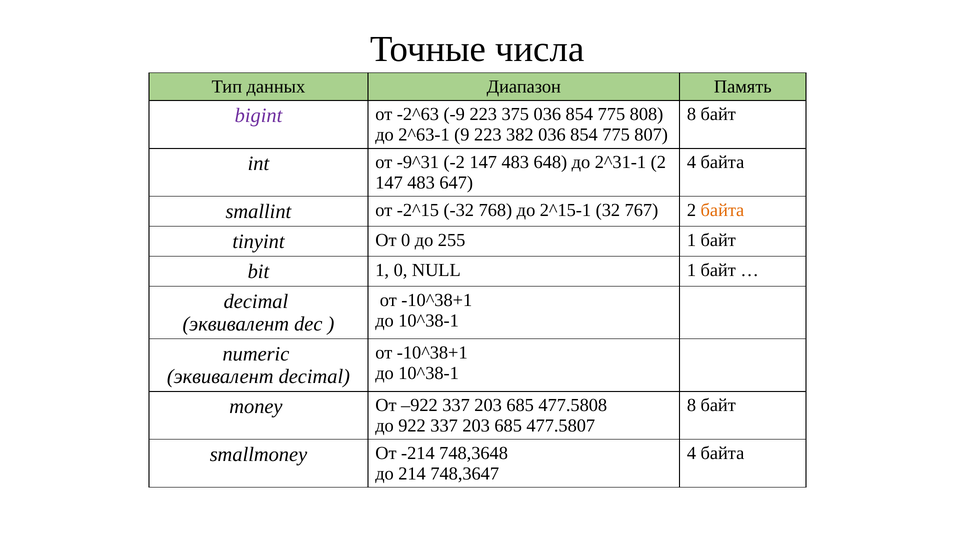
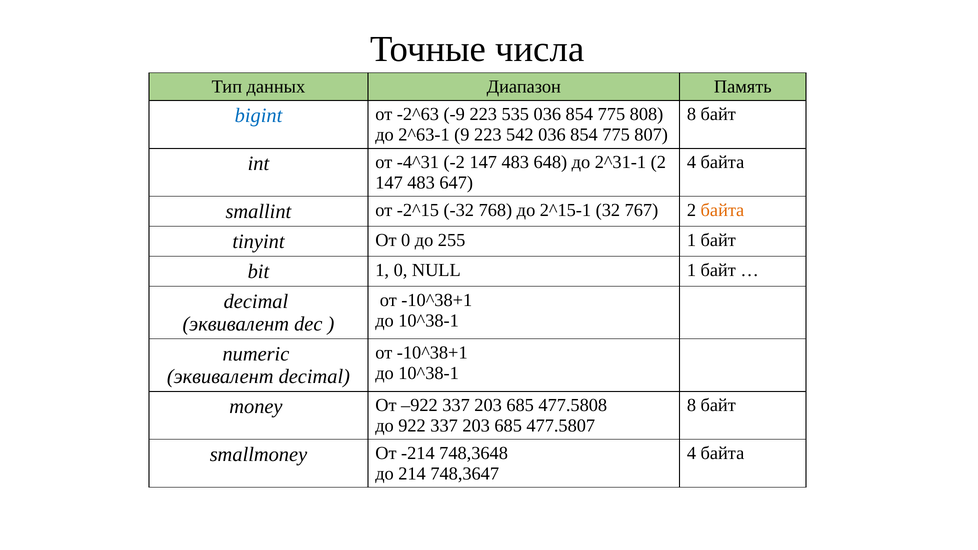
bigint colour: purple -> blue (258, 116)
375: 375 -> 535 (515, 114)
382: 382 -> 542 (520, 135)
-9^31: -9^31 -> -4^31 (418, 162)
